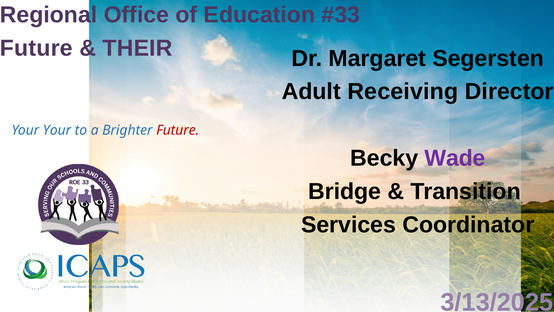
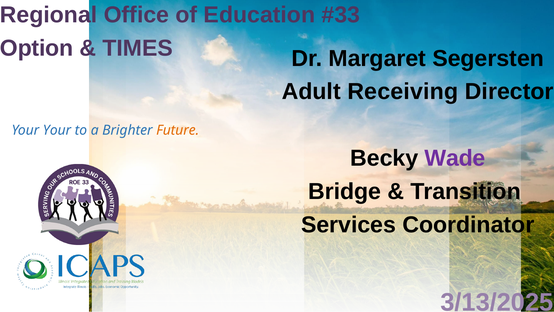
Future: Future -> Option (37, 48)
THEIR: THEIR -> TIMES (138, 48)
Future colour: red -> orange (178, 130)
